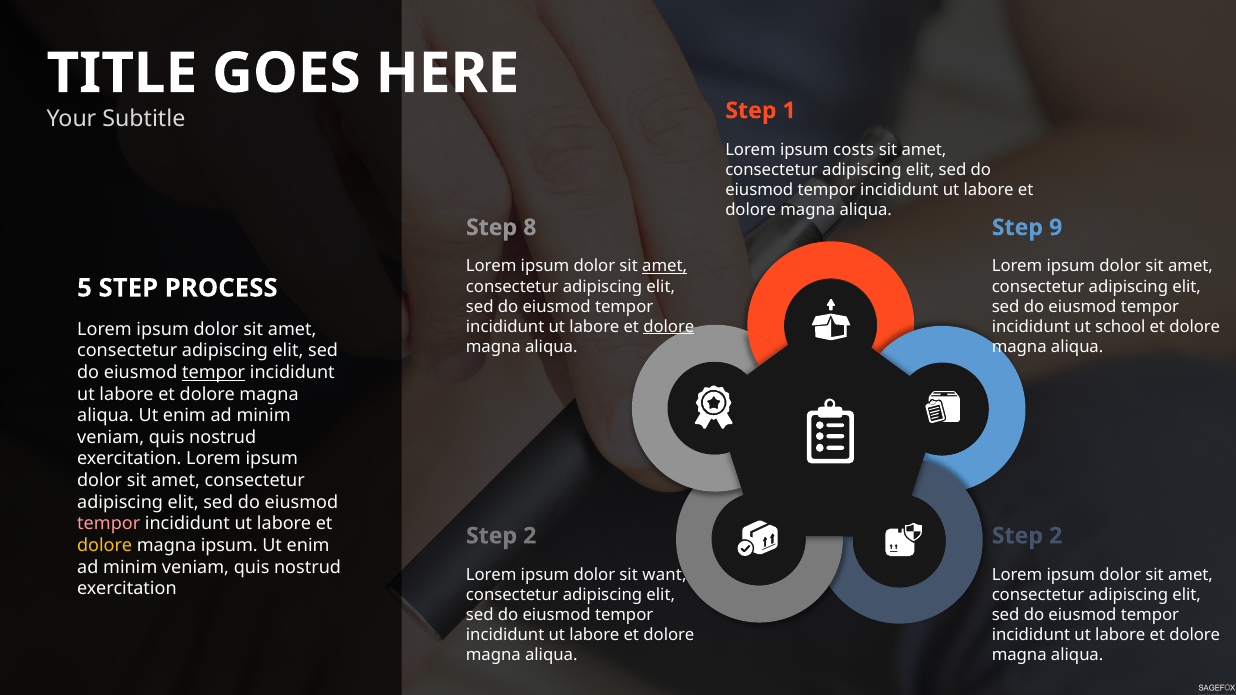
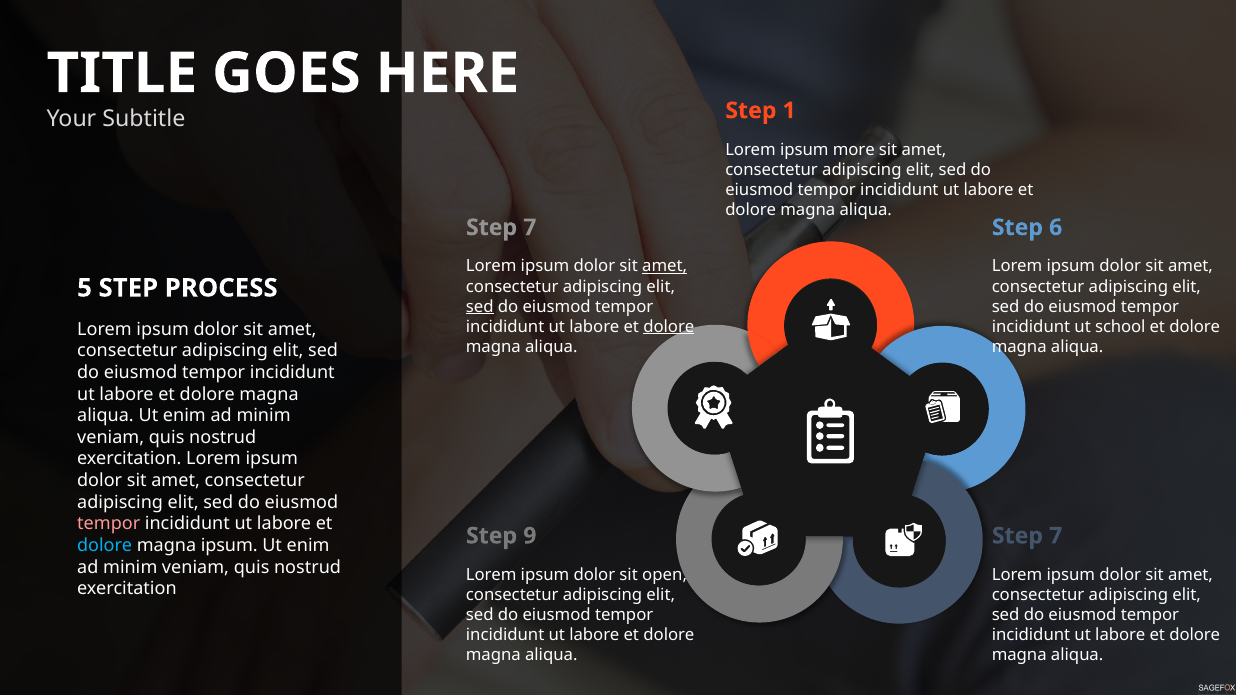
costs: costs -> more (854, 150)
8: 8 -> 7 (530, 228)
9: 9 -> 6 (1056, 228)
sed underline: none -> present (480, 307)
tempor underline: present -> none (214, 373)
2: 2 -> 9 (530, 536)
2: 2 -> 7 (1056, 536)
dolore colour: yellow -> light blue (105, 546)
want: want -> open (665, 575)
